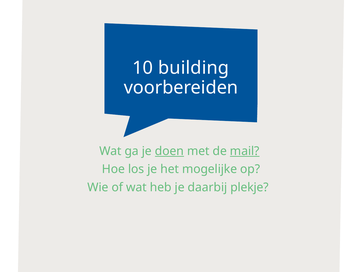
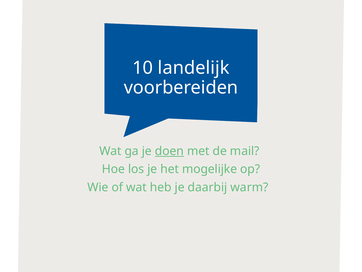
building: building -> landelijk (194, 68)
mail underline: present -> none (245, 151)
plekje: plekje -> warm (249, 187)
